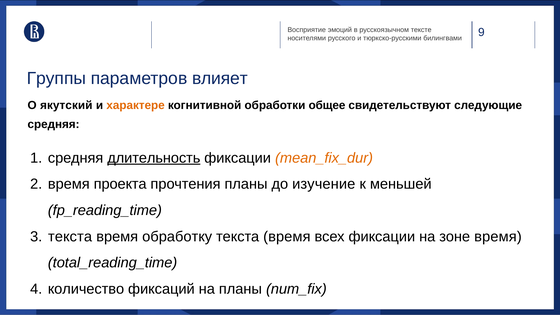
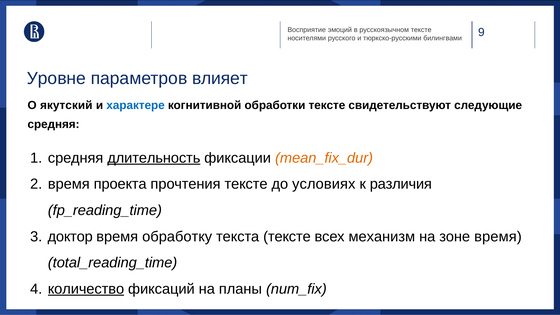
Группы: Группы -> Уровне (56, 78)
характере colour: orange -> blue (136, 105)
обработки общее: общее -> тексте (327, 105)
прочтения планы: планы -> тексте (246, 184)
изучение: изучение -> условиях (324, 184)
меньшей: меньшей -> различия (401, 184)
текста: текста -> доктор (70, 237)
время: время -> тексте (287, 237)
всех фиксации: фиксации -> механизм (382, 237)
количество underline: none -> present (86, 289)
